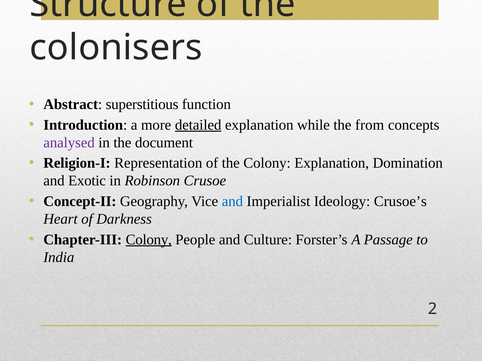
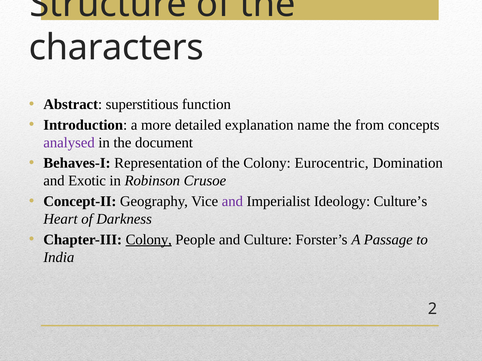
colonisers: colonisers -> characters (116, 48)
detailed underline: present -> none (198, 125)
while: while -> name (313, 125)
Religion-I: Religion-I -> Behaves-I (77, 163)
Colony Explanation: Explanation -> Eurocentric (332, 163)
and colour: blue -> purple (232, 202)
Crusoe’s: Crusoe’s -> Culture’s (400, 202)
